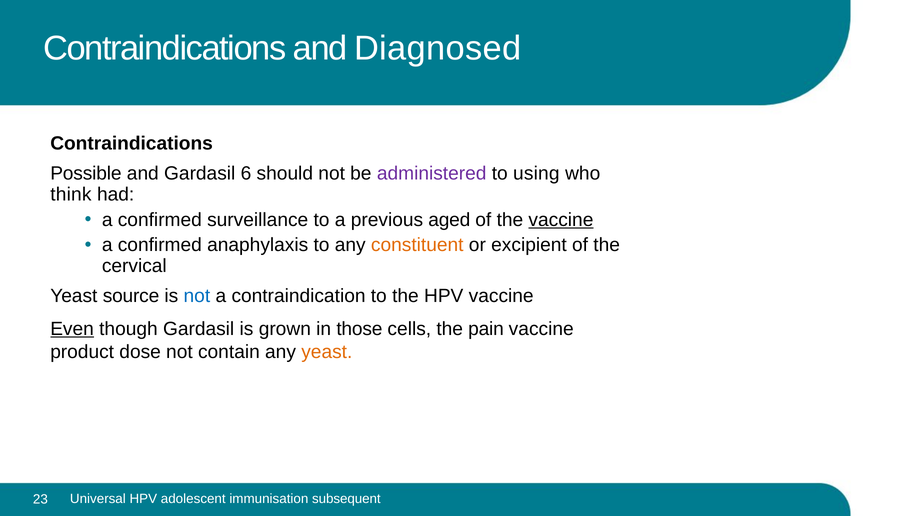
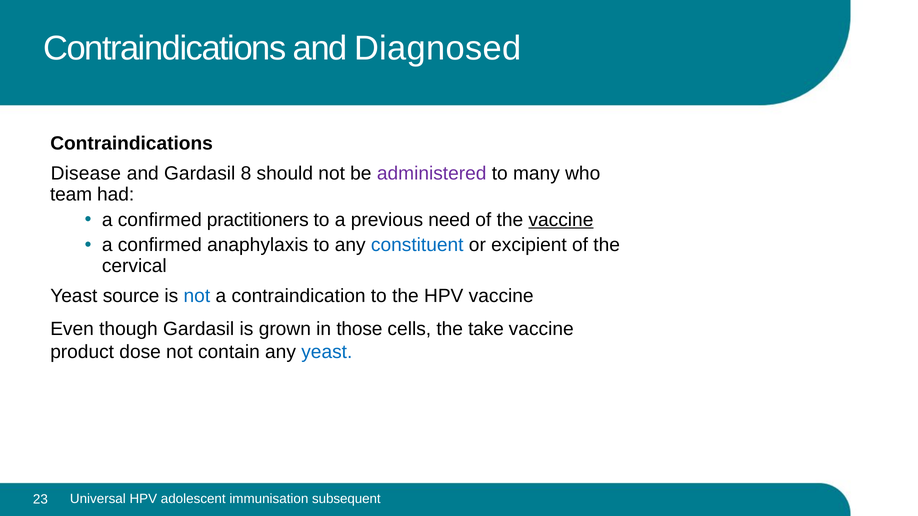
Possible: Possible -> Disease (86, 174)
6: 6 -> 8 (246, 174)
using: using -> many (536, 174)
think: think -> team (71, 194)
surveillance: surveillance -> practitioners (258, 220)
aged: aged -> need (449, 220)
constituent colour: orange -> blue (417, 245)
Even underline: present -> none (72, 329)
pain: pain -> take (486, 329)
yeast colour: orange -> blue (327, 352)
